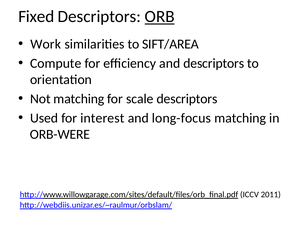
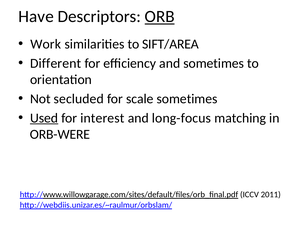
Fixed: Fixed -> Have (36, 17)
Compute: Compute -> Different (56, 63)
and descriptors: descriptors -> sometimes (214, 63)
Not matching: matching -> secluded (79, 99)
scale descriptors: descriptors -> sometimes (187, 99)
Used underline: none -> present (44, 118)
